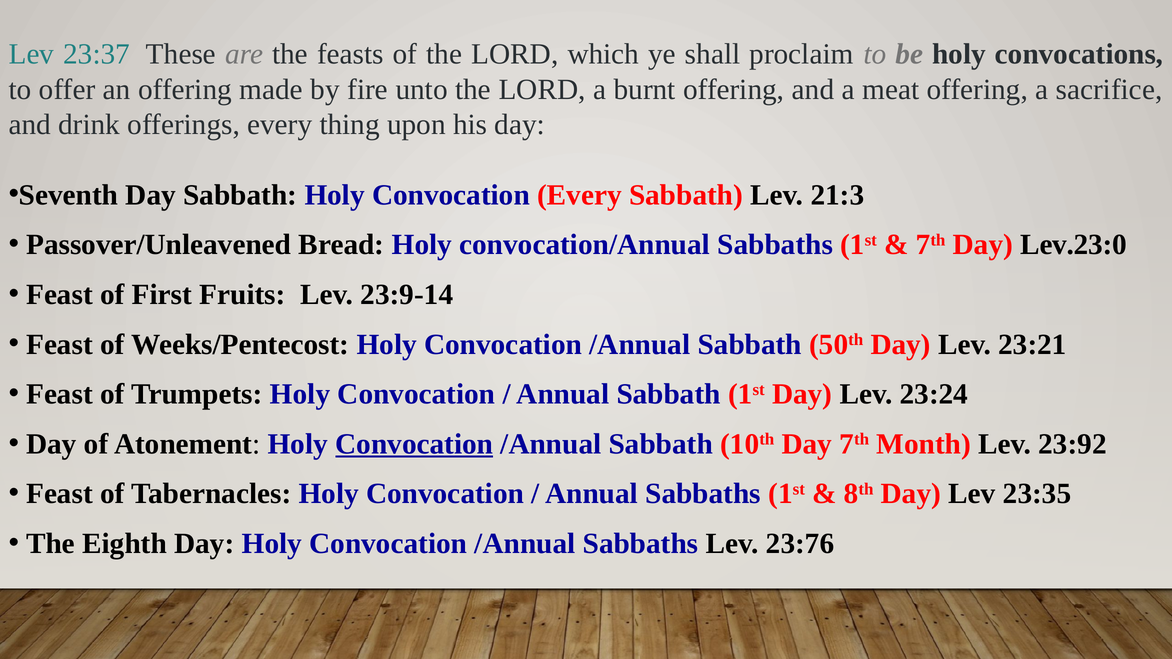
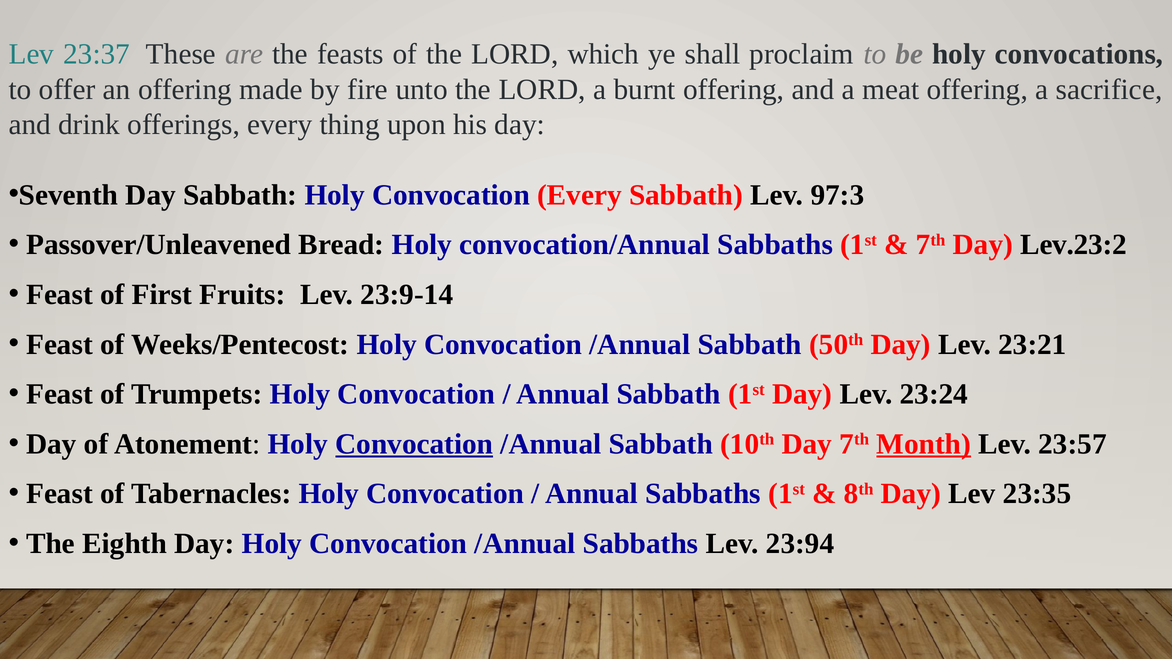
21:3: 21:3 -> 97:3 (837, 195)
Lev.23:0: Lev.23:0 -> Lev.23:2 (1074, 245)
Month underline: none -> present (924, 444)
23:92: 23:92 -> 23:57 (1073, 444)
23:76: 23:76 -> 23:94 (800, 544)
